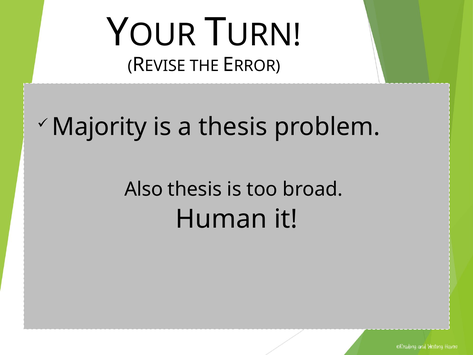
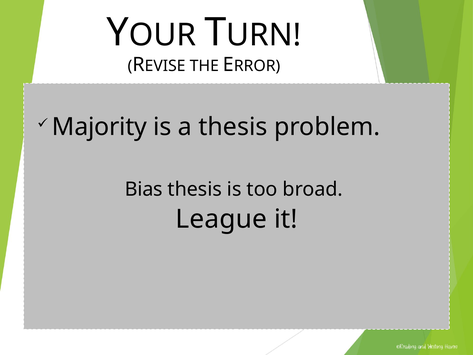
Also: Also -> Bias (144, 189)
Human: Human -> League (221, 219)
